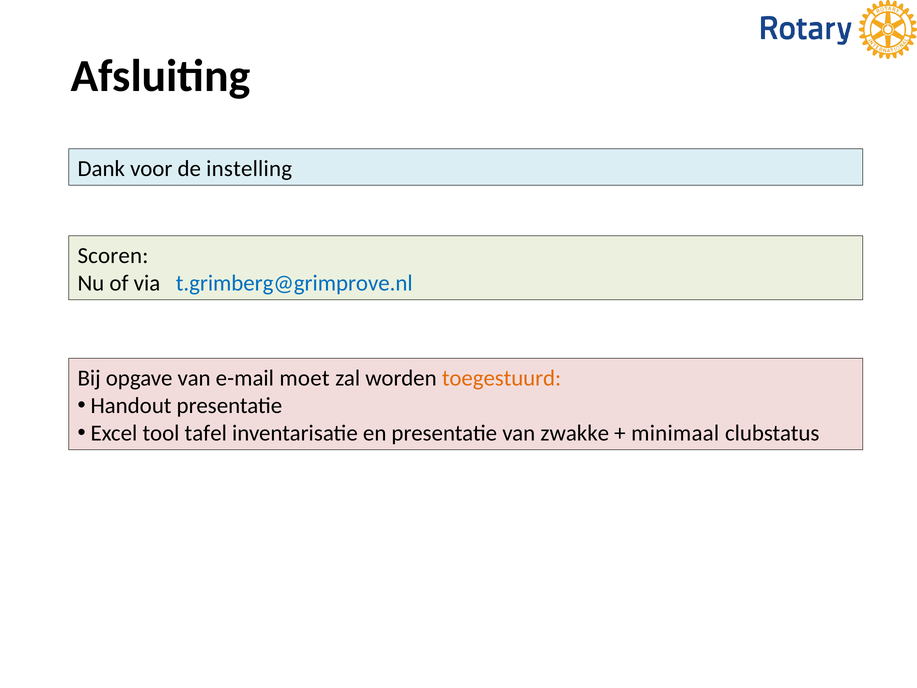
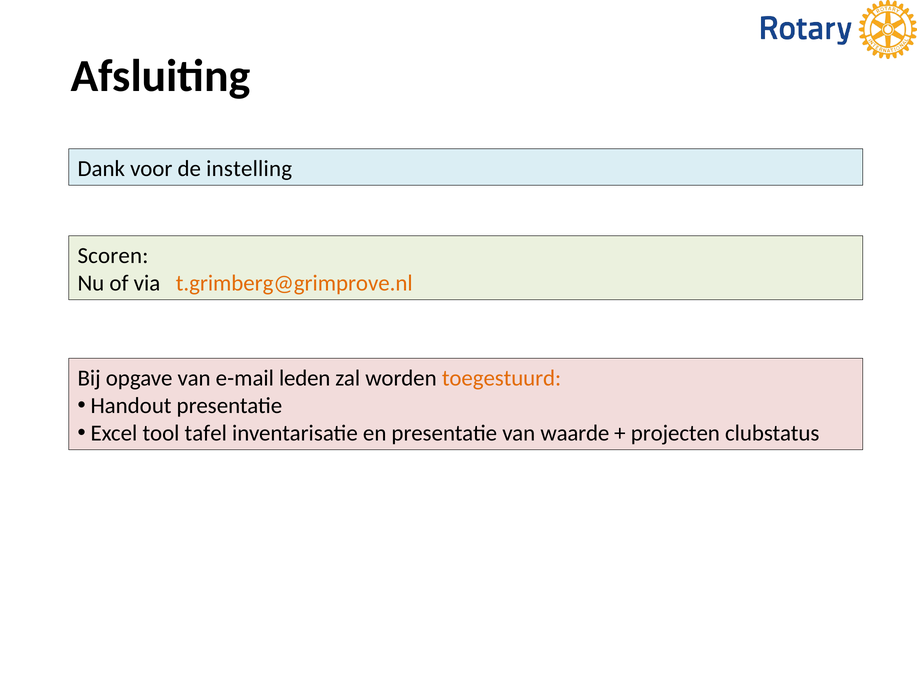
t.grimberg@grimprove.nl colour: blue -> orange (294, 283)
moet: moet -> leden (305, 378)
zwakke: zwakke -> waarde (575, 433)
minimaal: minimaal -> projecten (675, 433)
